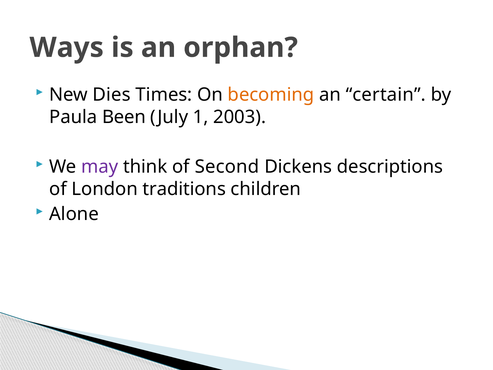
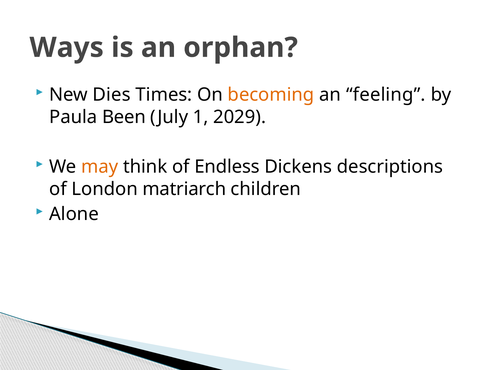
certain: certain -> feeling (386, 95)
2003: 2003 -> 2029 (240, 117)
may colour: purple -> orange (100, 167)
Second: Second -> Endless (227, 167)
traditions: traditions -> matriarch (184, 189)
